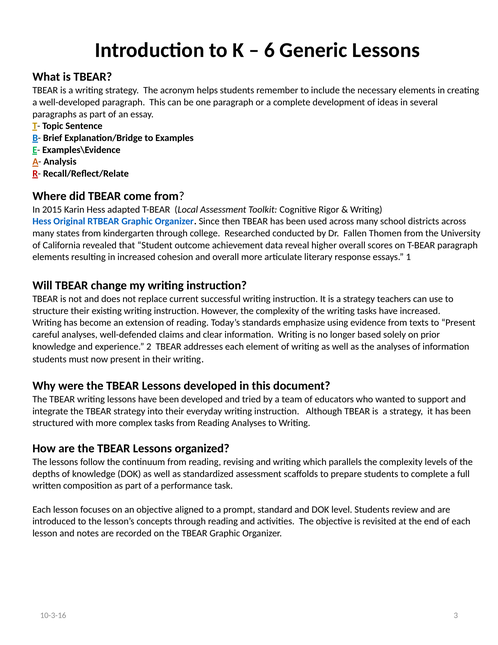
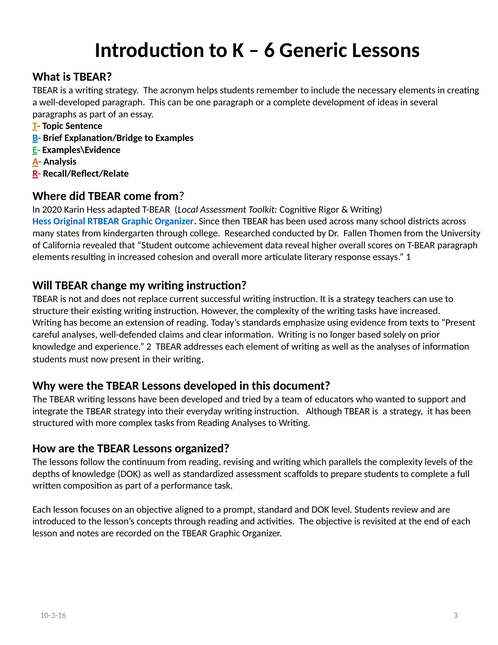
2015: 2015 -> 2020 (52, 209)
